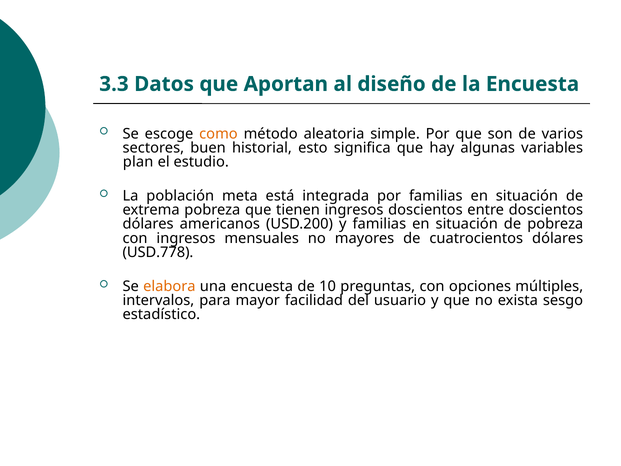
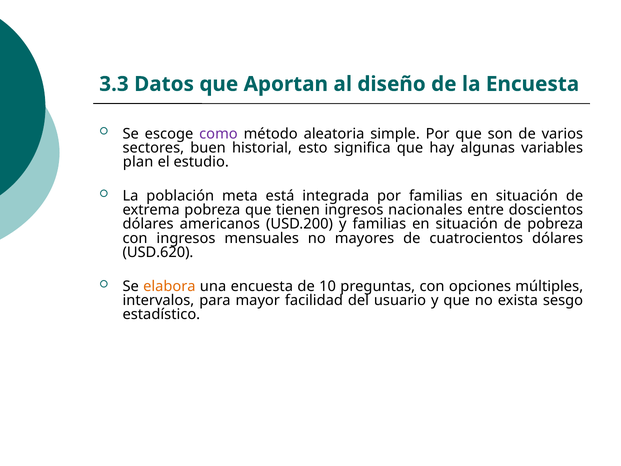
como colour: orange -> purple (218, 134)
ingresos doscientos: doscientos -> nacionales (425, 210)
USD.778: USD.778 -> USD.620 (158, 252)
